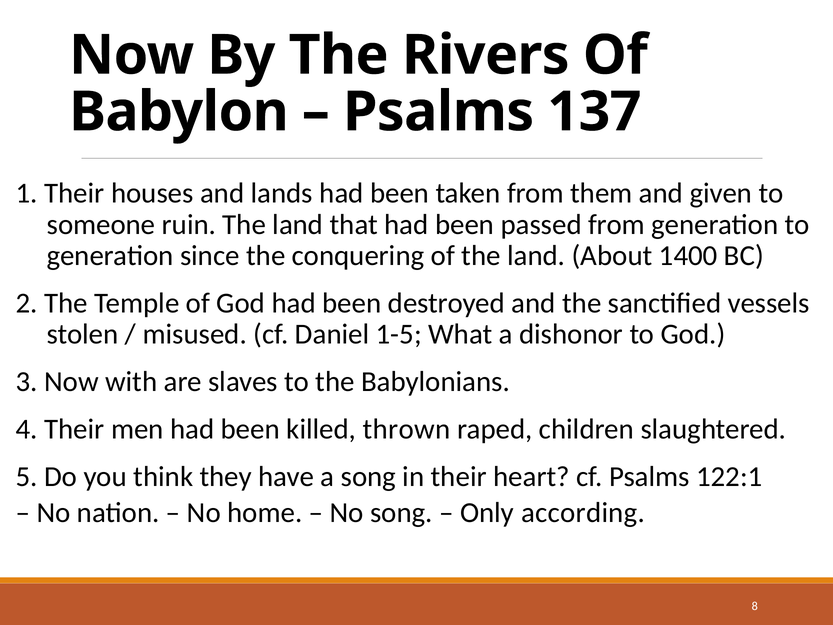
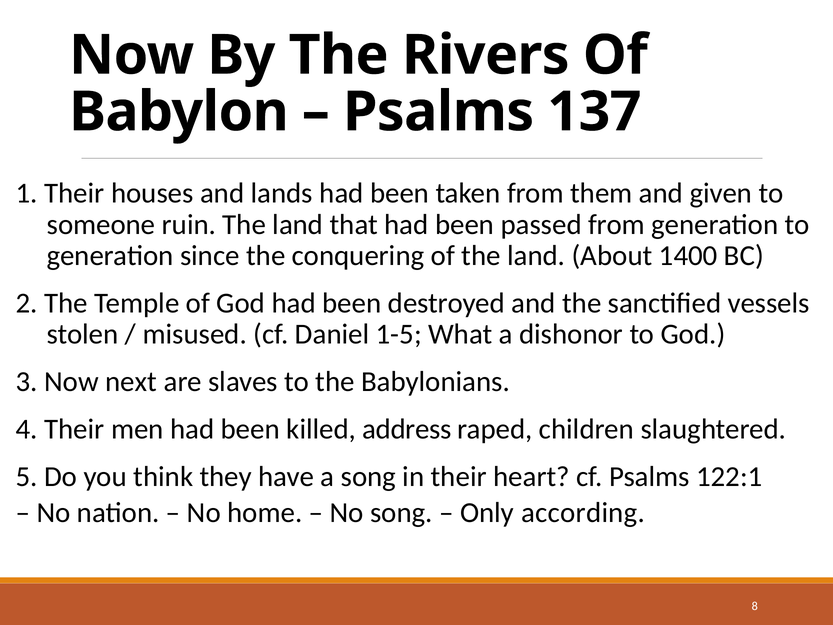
with: with -> next (131, 382)
thrown: thrown -> address (407, 429)
